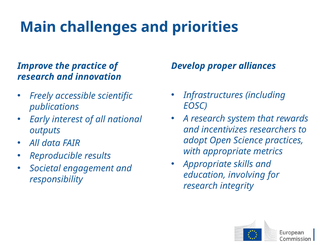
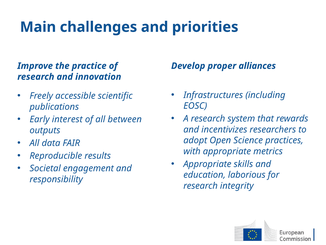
national: national -> between (125, 119)
involving: involving -> laborious (247, 175)
